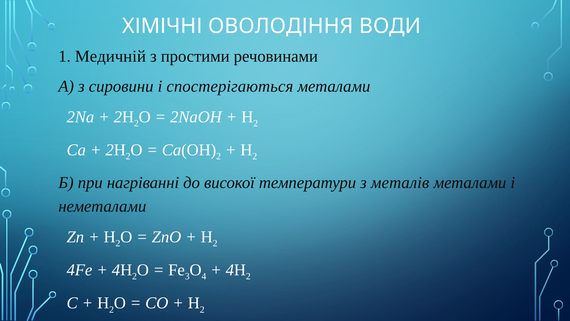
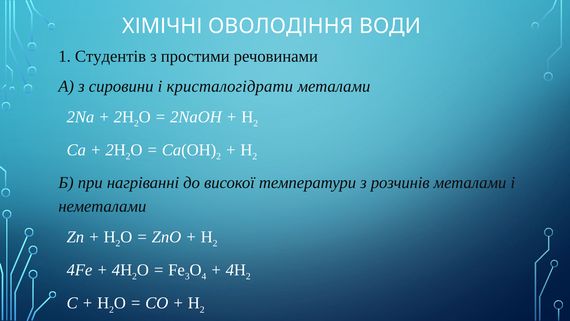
Медичній: Медичній -> Студентів (110, 56)
спостерігаються: спостерігаються -> кристалогідрати (230, 86)
металів: металів -> розчинів (400, 182)
